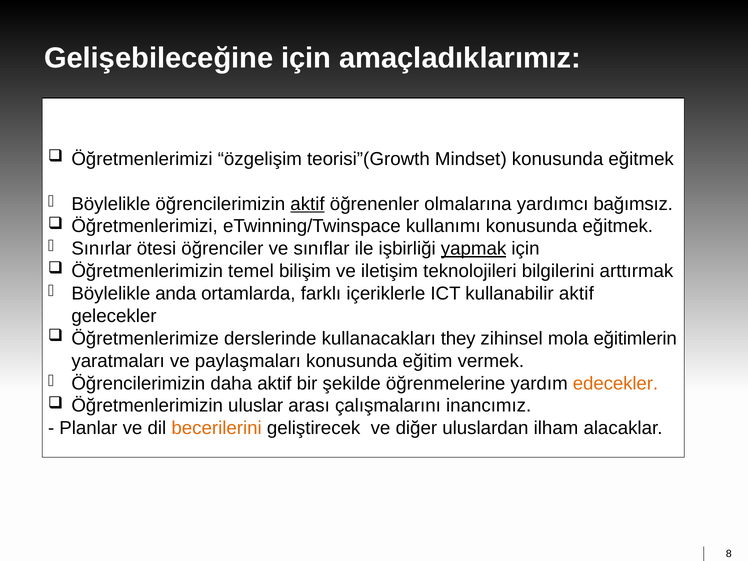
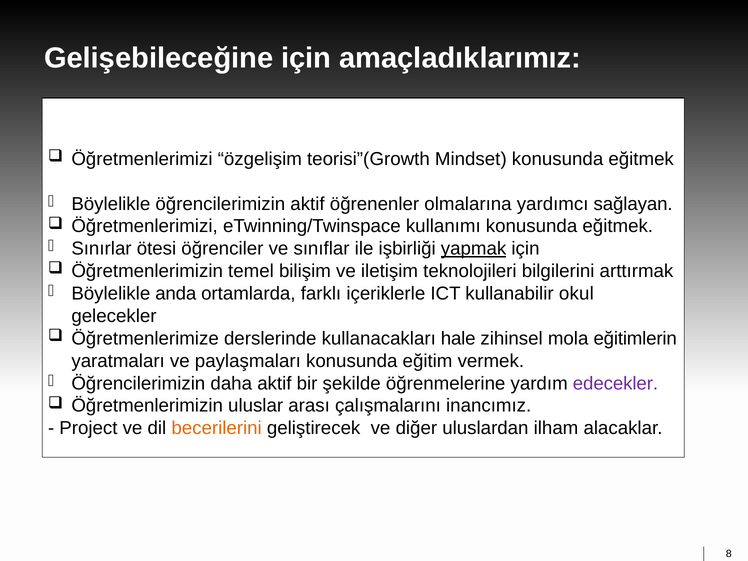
aktif underline: present -> none (308, 204)
bağımsız: bağımsız -> sağlayan (633, 204)
kullanabilir aktif: aktif -> okul (576, 294)
they: they -> hale (458, 338)
edecekler colour: orange -> purple (615, 383)
Planlar: Planlar -> Project (88, 428)
